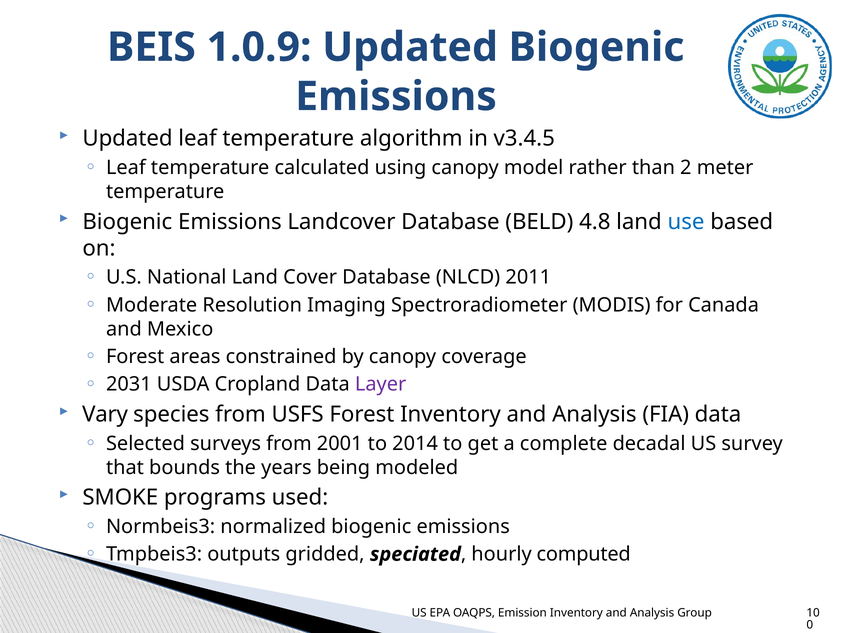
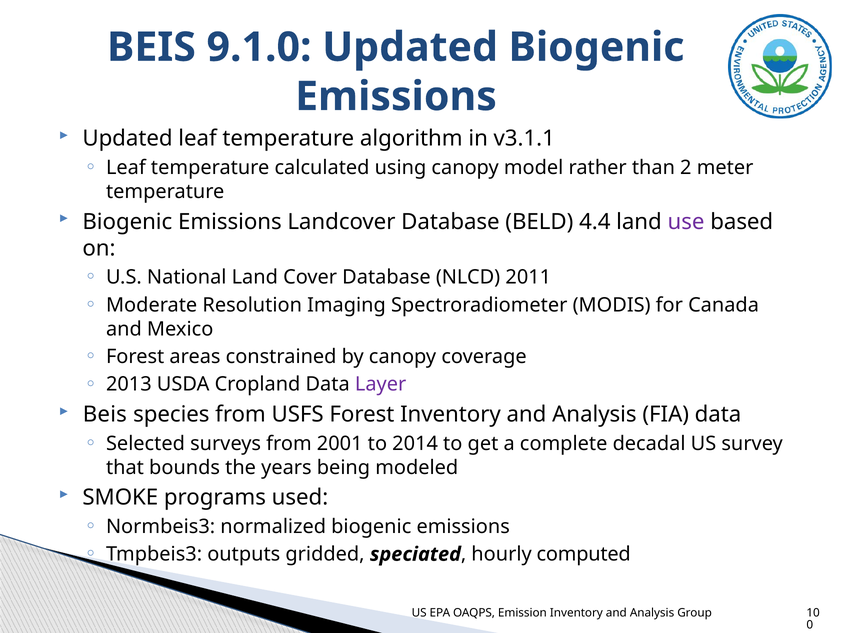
1.0.9: 1.0.9 -> 9.1.0 (259, 47)
v3.4.5: v3.4.5 -> v3.1.1 (524, 139)
4.8: 4.8 -> 4.4 (595, 222)
use colour: blue -> purple (686, 222)
2031: 2031 -> 2013 (129, 384)
Vary: Vary -> Beis (105, 415)
